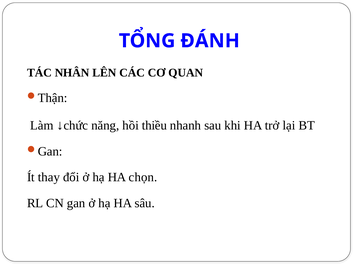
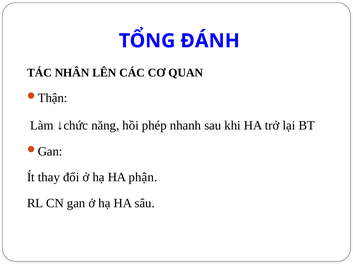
thiều: thiều -> phép (154, 125)
chọn: chọn -> phận (143, 177)
